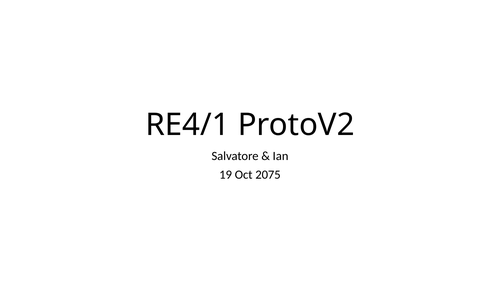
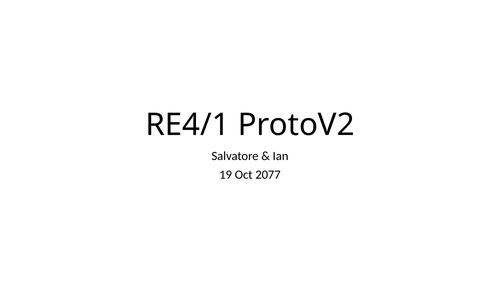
2075: 2075 -> 2077 (268, 175)
